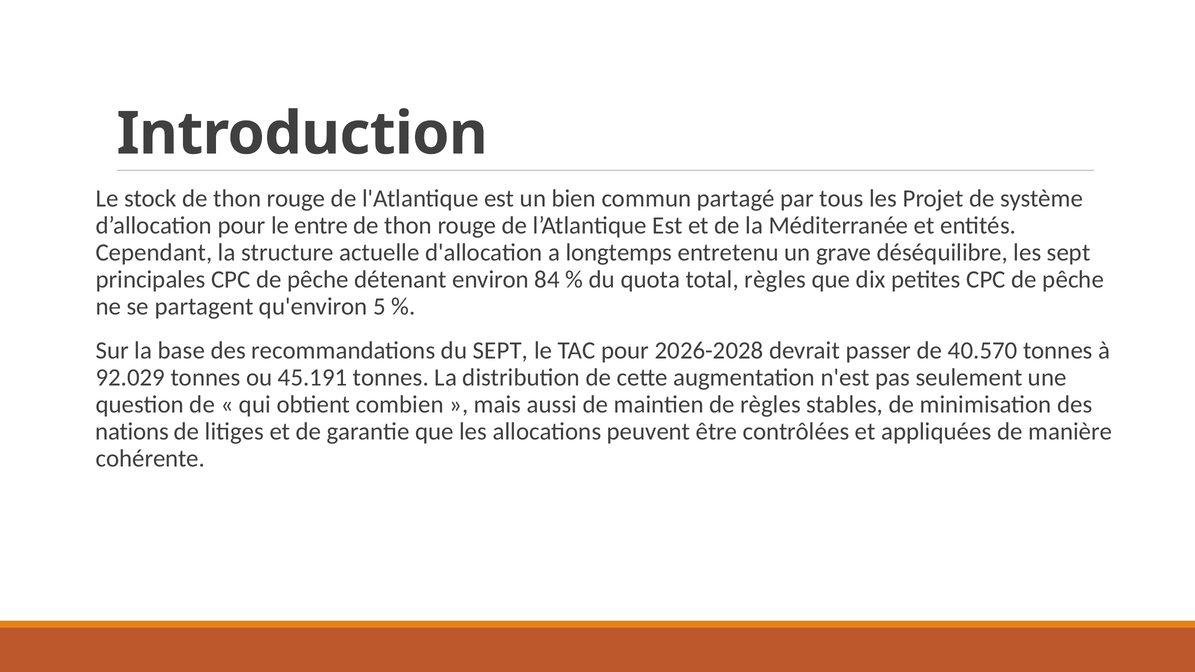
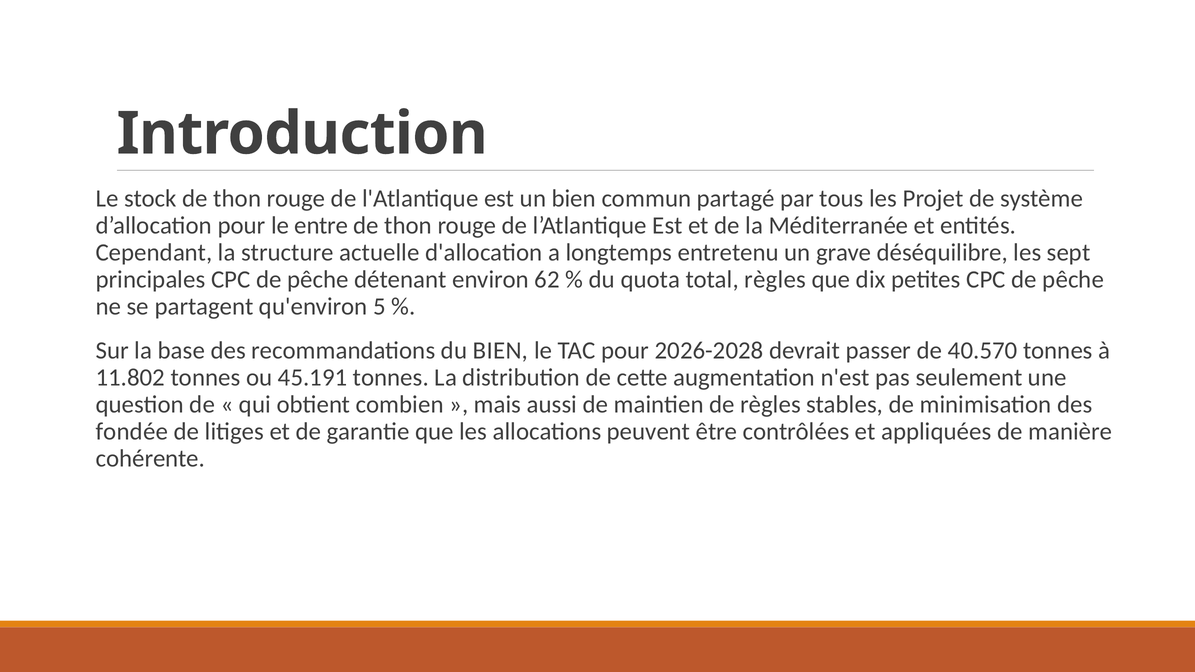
84: 84 -> 62 (547, 279)
du SEPT: SEPT -> BIEN (500, 351)
92.029: 92.029 -> 11.802 (130, 378)
nations: nations -> fondée (132, 432)
